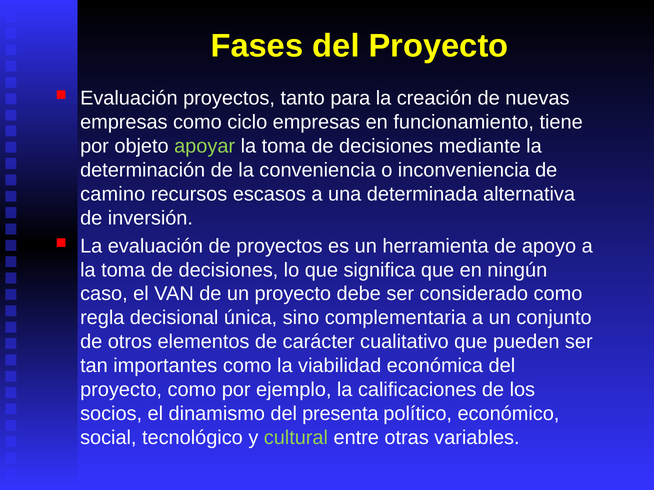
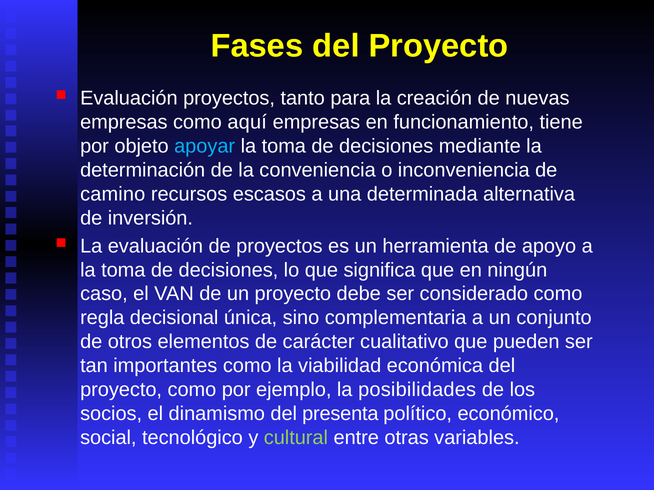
ciclo: ciclo -> aquí (247, 122)
apoyar colour: light green -> light blue (205, 146)
calificaciones: calificaciones -> posibilidades (417, 390)
